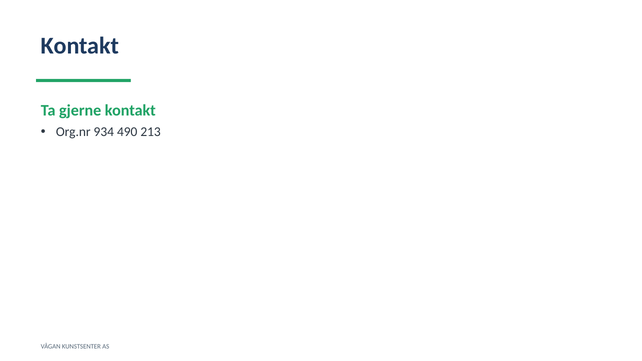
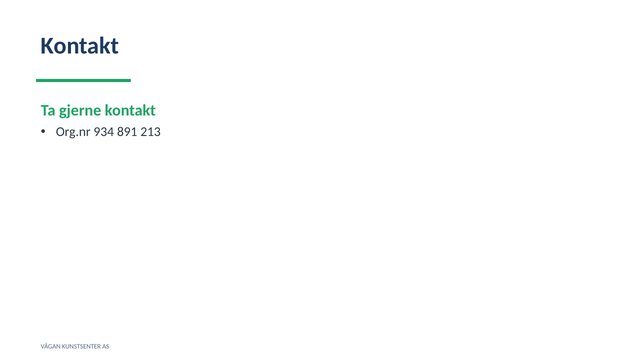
490: 490 -> 891 (127, 132)
